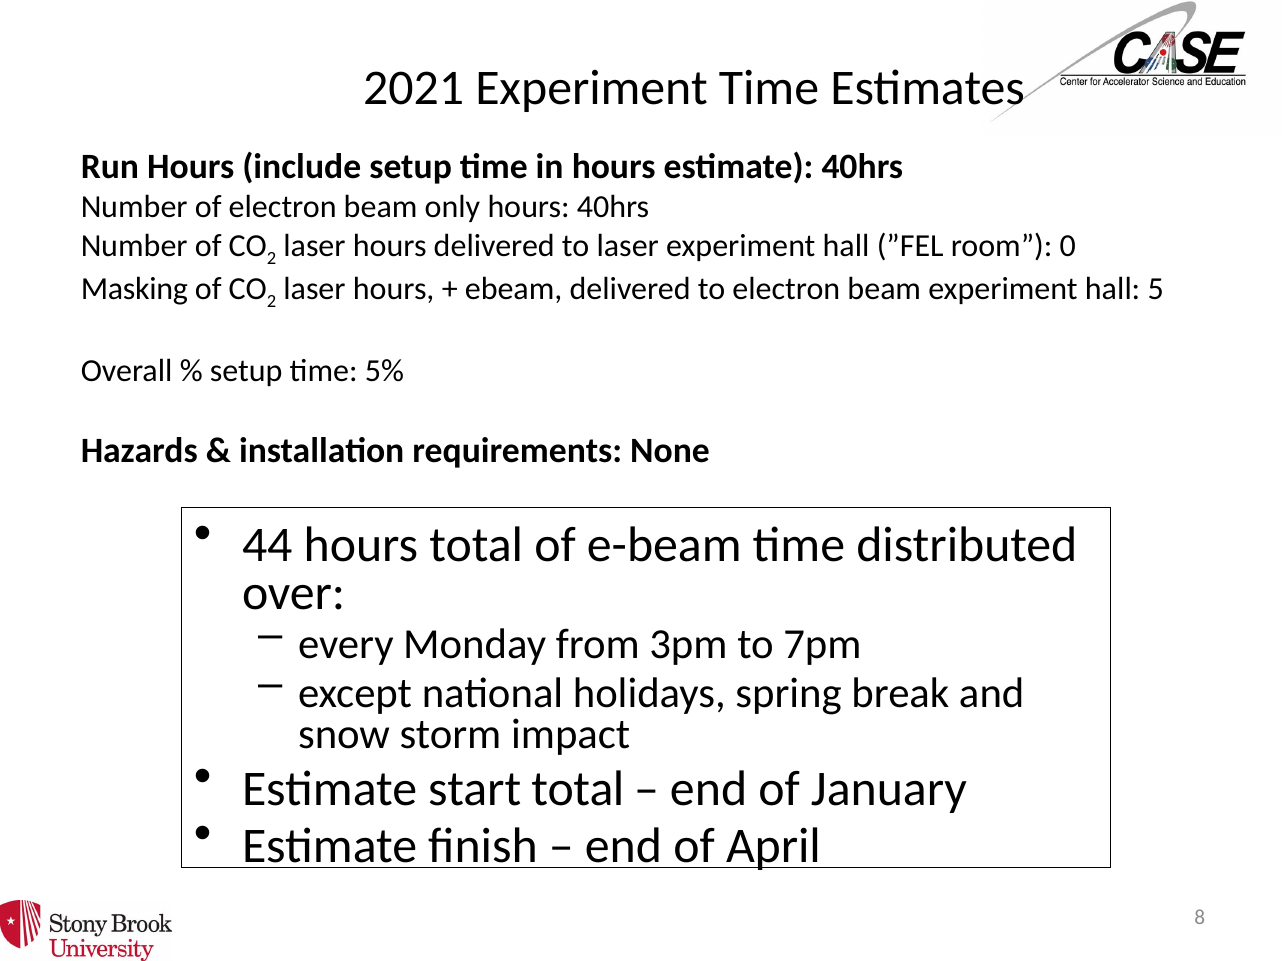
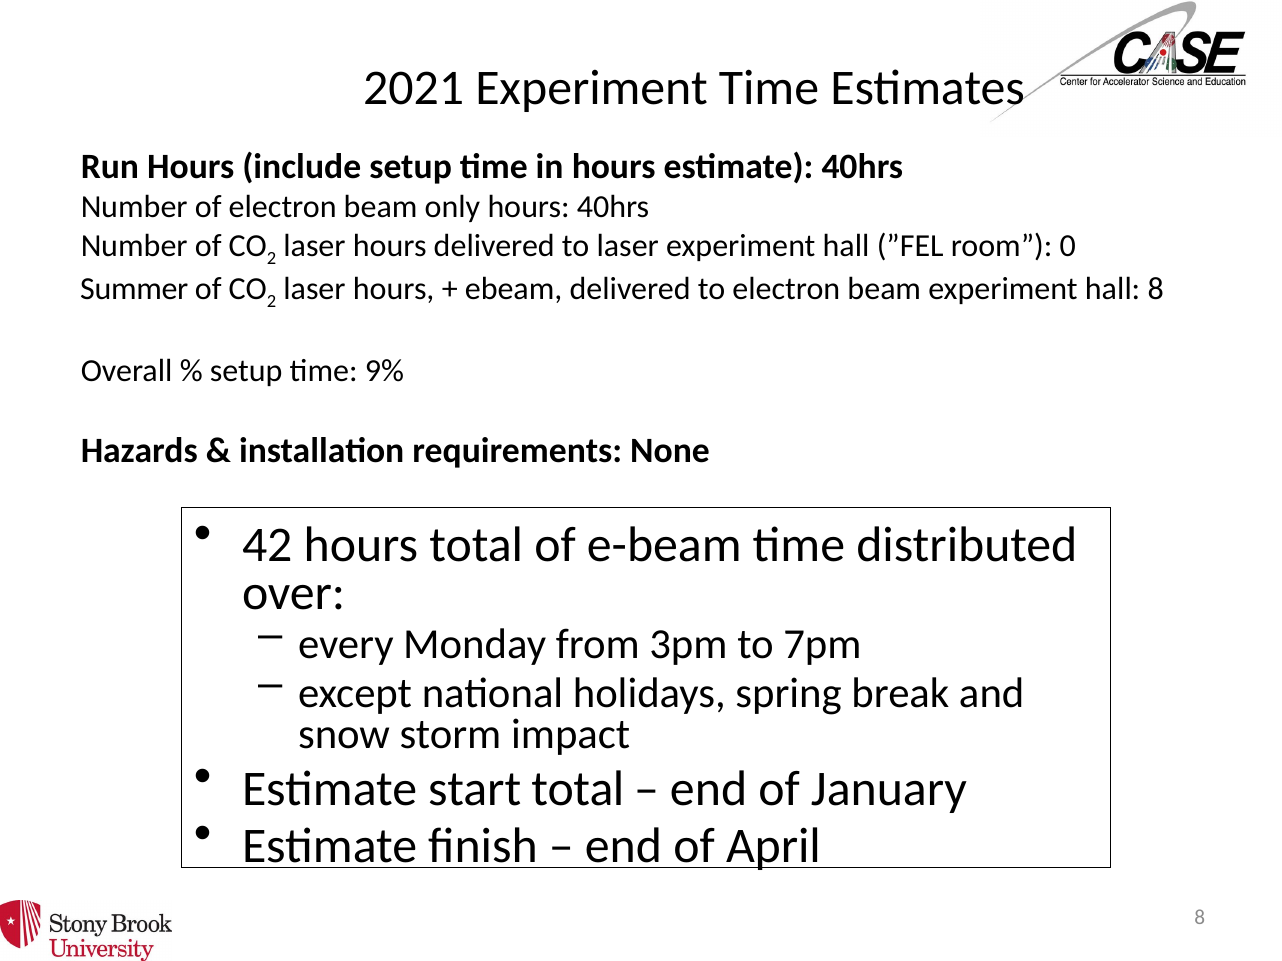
Masking: Masking -> Summer (134, 289)
hall 5: 5 -> 8 (1156, 289)
5%: 5% -> 9% (384, 372)
44: 44 -> 42 (267, 546)
